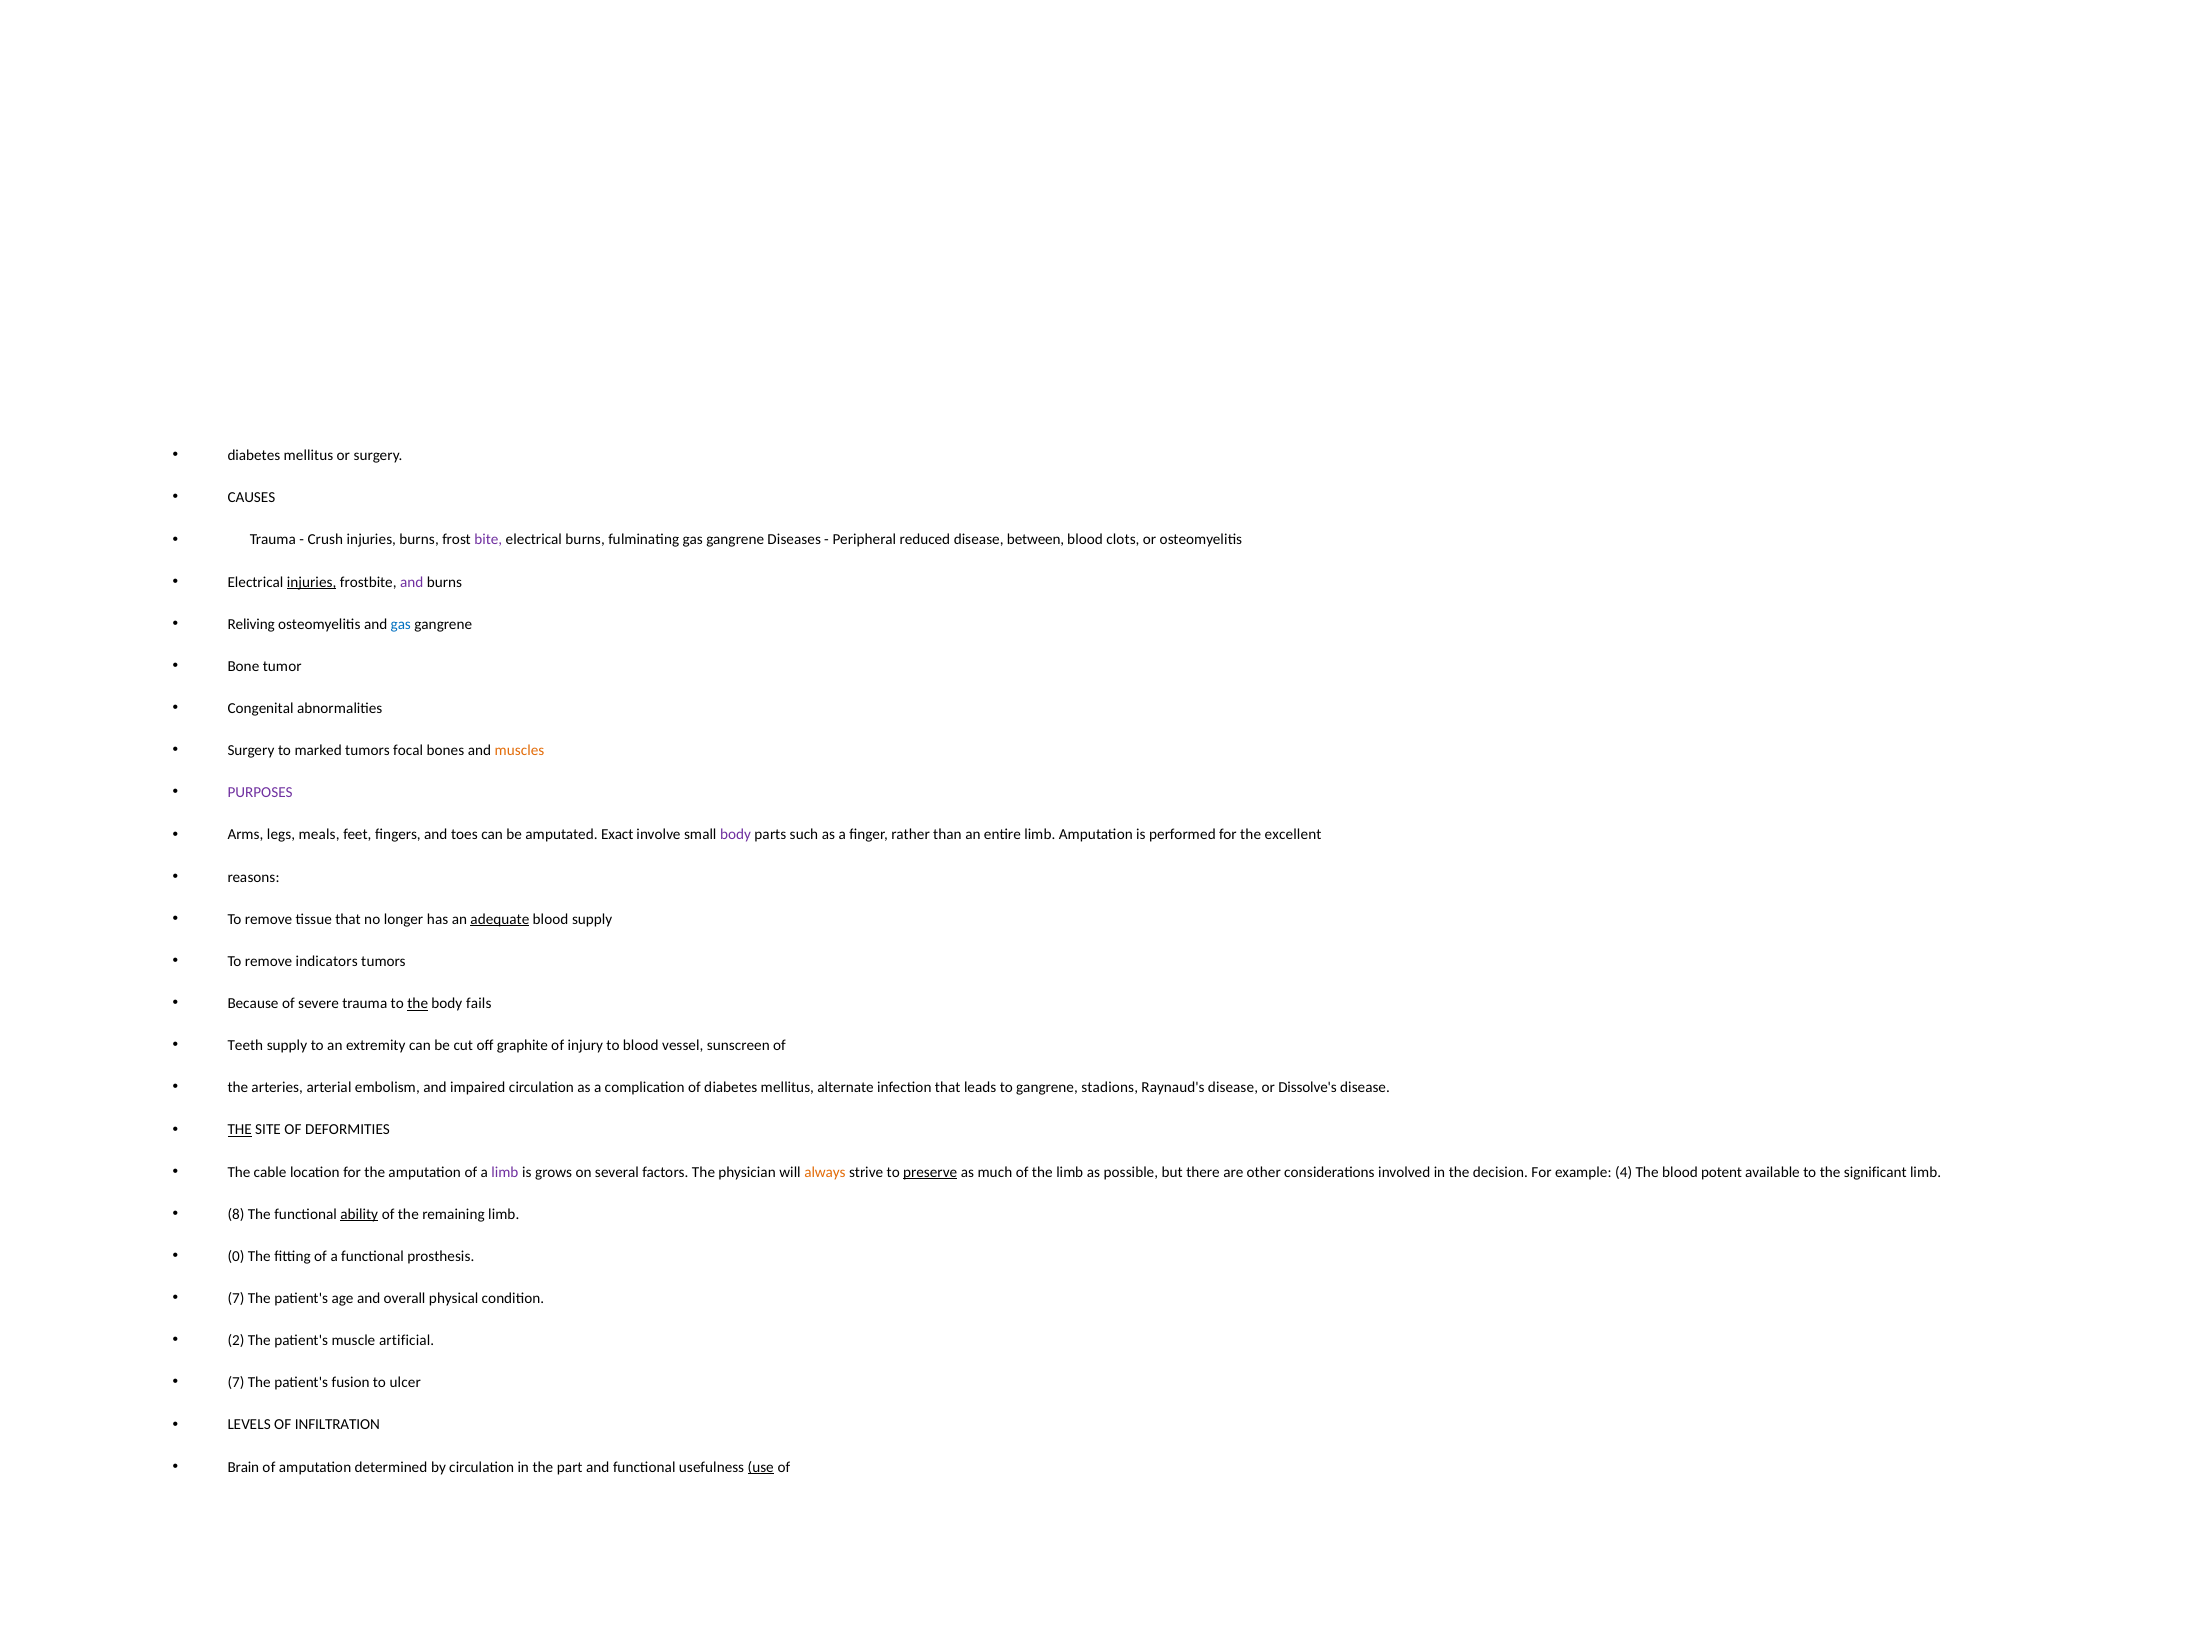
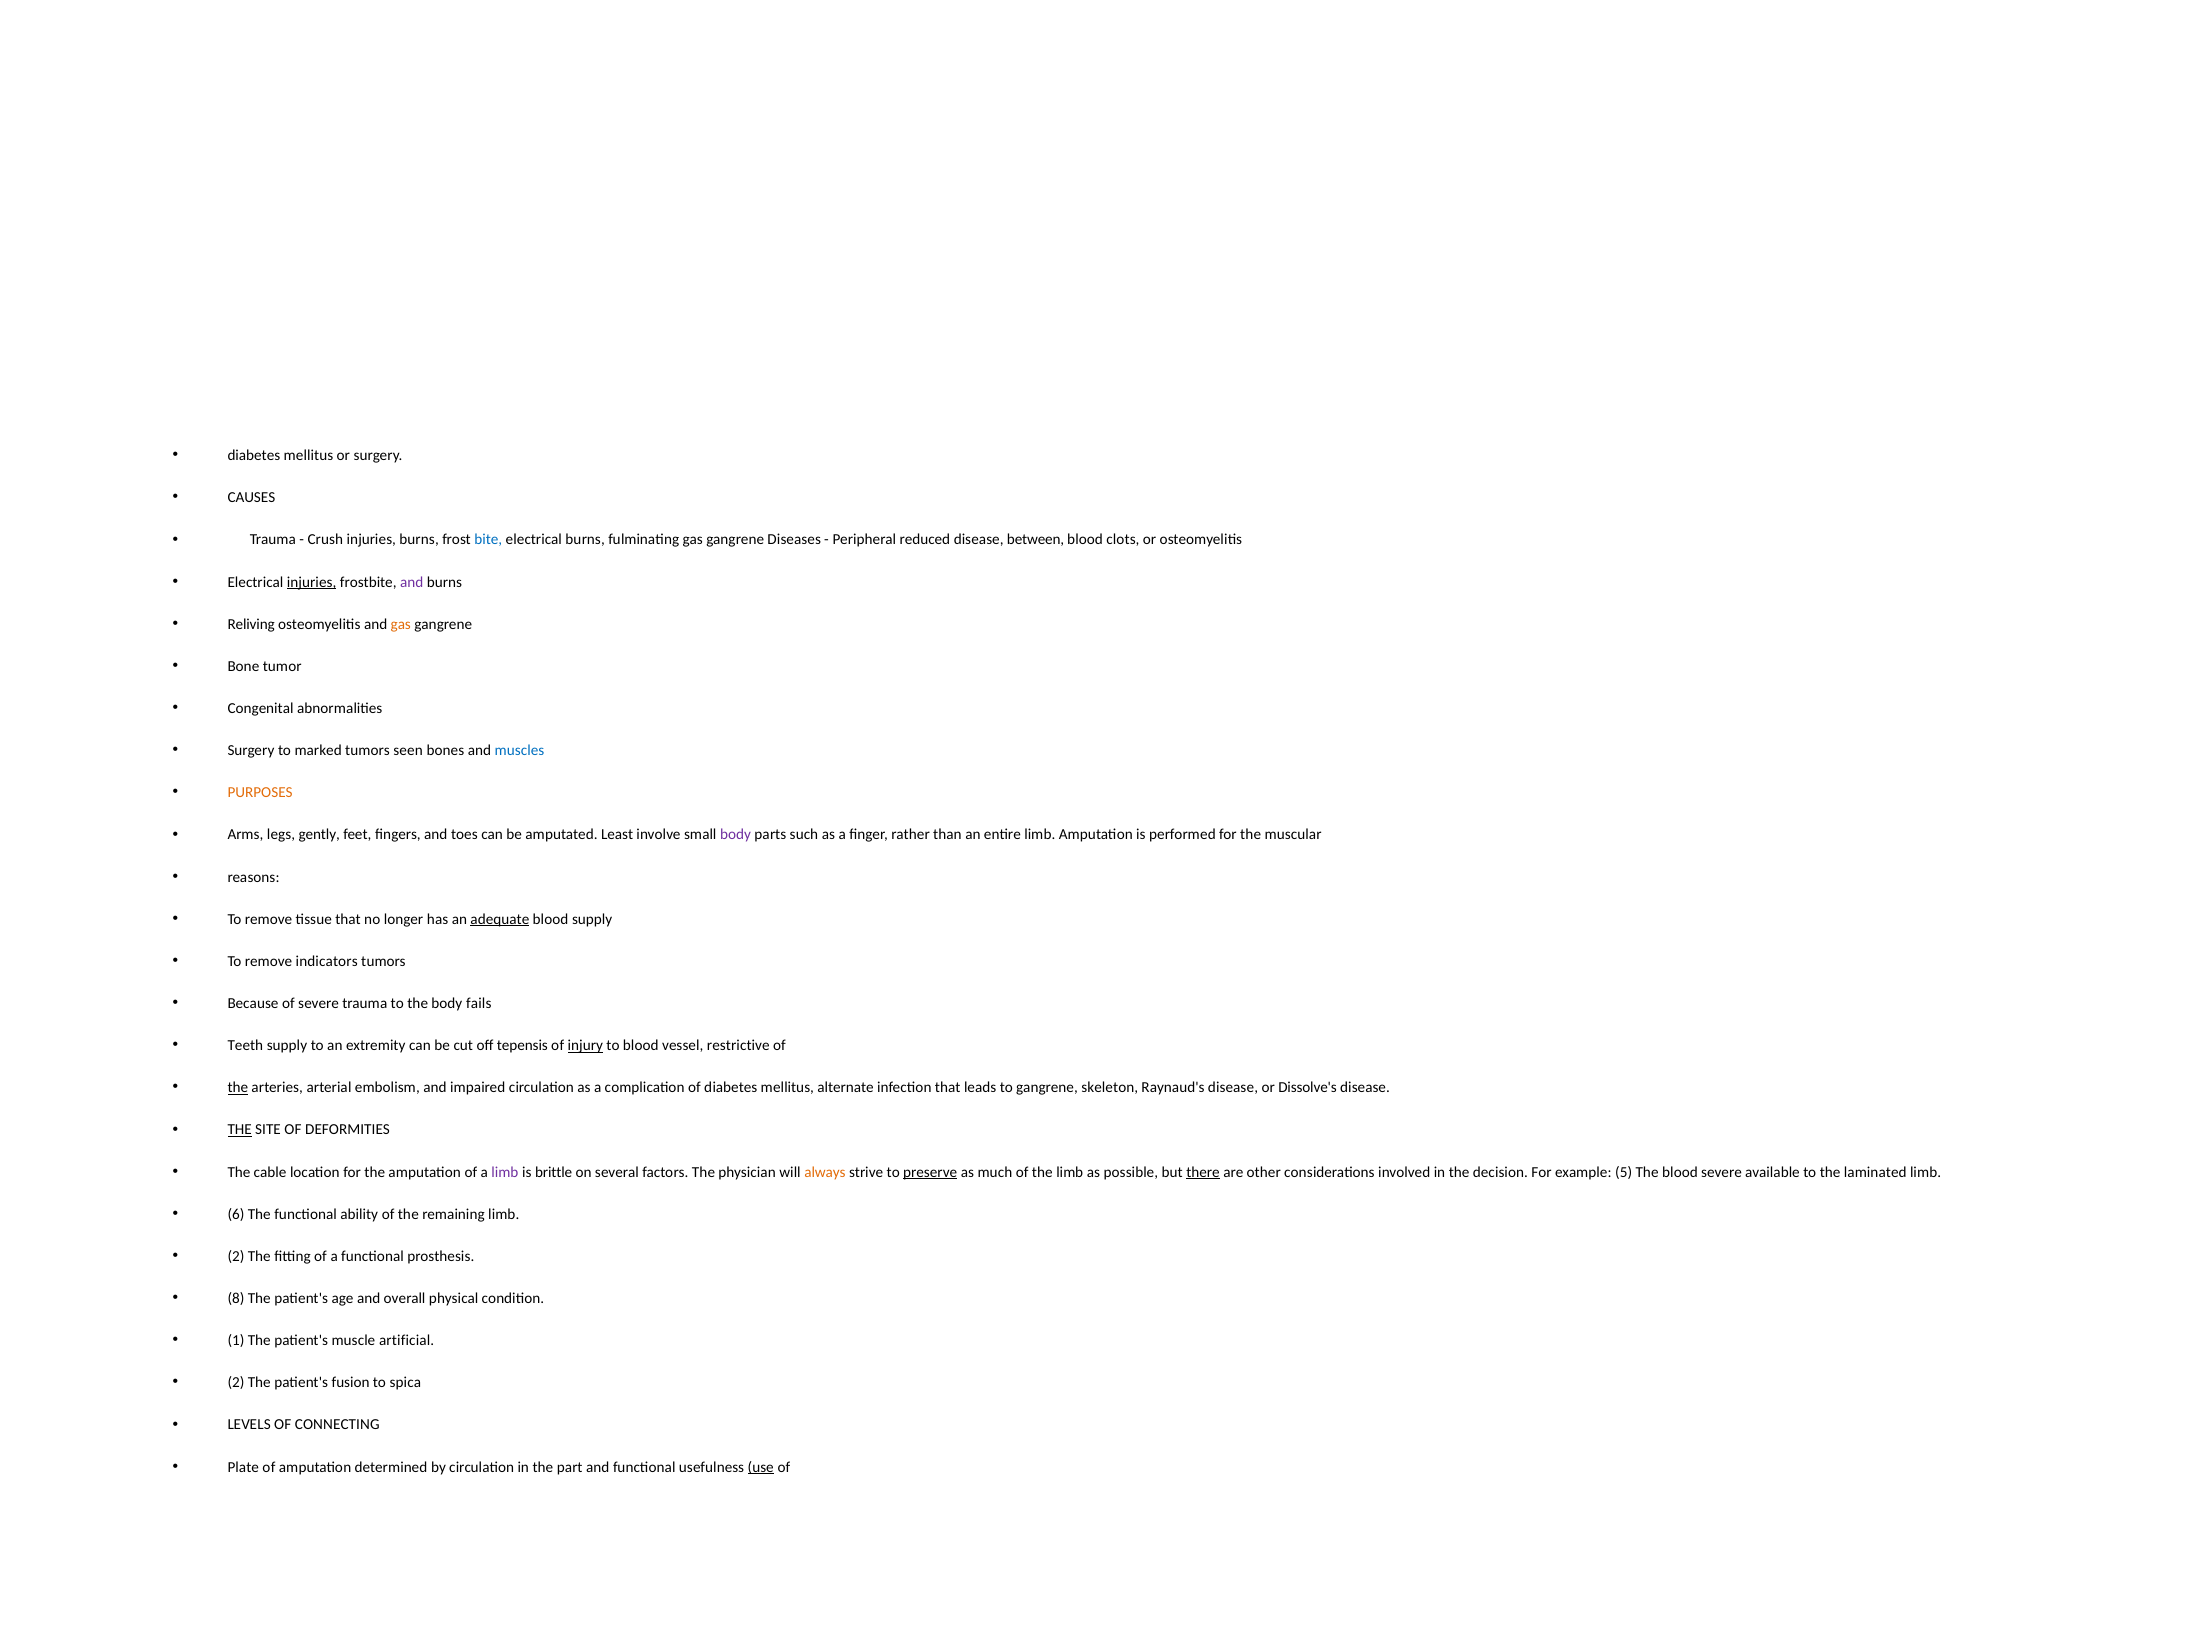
bite colour: purple -> blue (488, 540)
gas colour: blue -> orange (401, 624)
focal: focal -> seen (408, 751)
muscles colour: orange -> blue (520, 751)
PURPOSES colour: purple -> orange (260, 793)
meals: meals -> gently (319, 835)
Exact: Exact -> Least (617, 835)
excellent: excellent -> muscular (1293, 835)
the underline: present -> none (418, 1003)
graphite: graphite -> tepensis (522, 1045)
injury underline: none -> present (585, 1045)
sunscreen: sunscreen -> restrictive (738, 1045)
the underline: none -> present (238, 1088)
stadions: stadions -> skeleton (1110, 1088)
grows: grows -> brittle (554, 1172)
there underline: none -> present (1203, 1172)
4: 4 -> 5 (1624, 1172)
blood potent: potent -> severe (1721, 1172)
significant: significant -> laminated (1875, 1172)
8: 8 -> 6 (236, 1214)
ability underline: present -> none (359, 1214)
0: 0 -> 2 (236, 1256)
7: 7 -> 8 (236, 1298)
2: 2 -> 1 (236, 1340)
7: 7 -> 2 (236, 1383)
ulcer: ulcer -> spica (405, 1383)
INFILTRATION: INFILTRATION -> CONNECTING (337, 1425)
Brain: Brain -> Plate (243, 1467)
